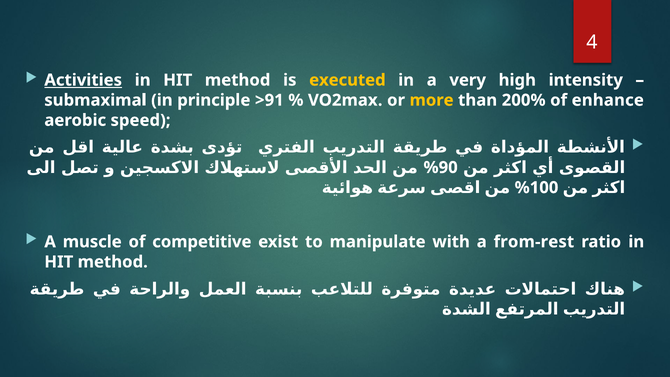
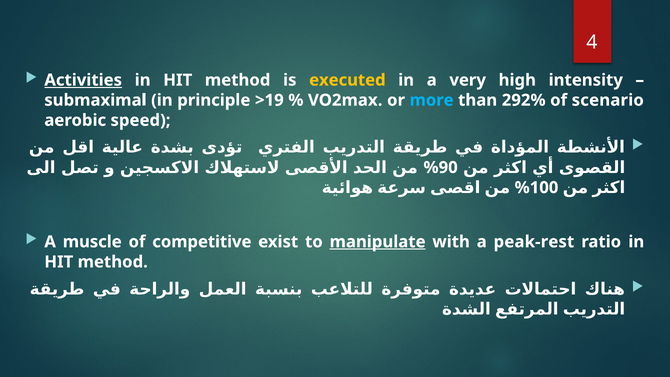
>91: >91 -> >19 (269, 100)
more colour: yellow -> light blue (432, 100)
200%: 200% -> 292% (524, 100)
enhance: enhance -> scenario (608, 100)
manipulate underline: none -> present (378, 242)
from-rest: from-rest -> peak-rest (534, 242)
